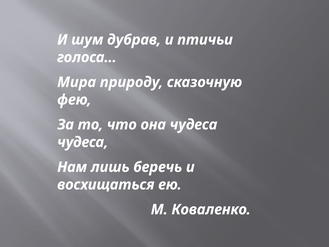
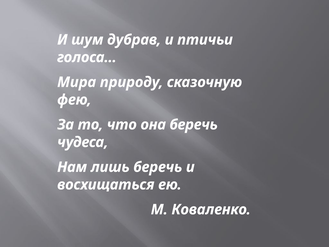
она чудеса: чудеса -> беречь (194, 125)
